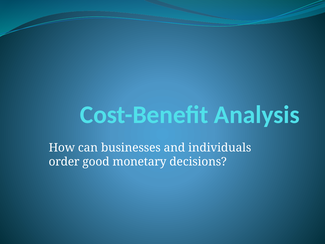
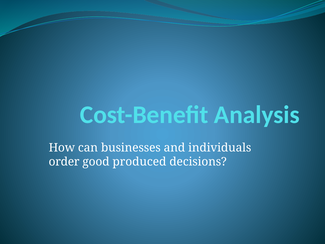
monetary: monetary -> produced (139, 162)
